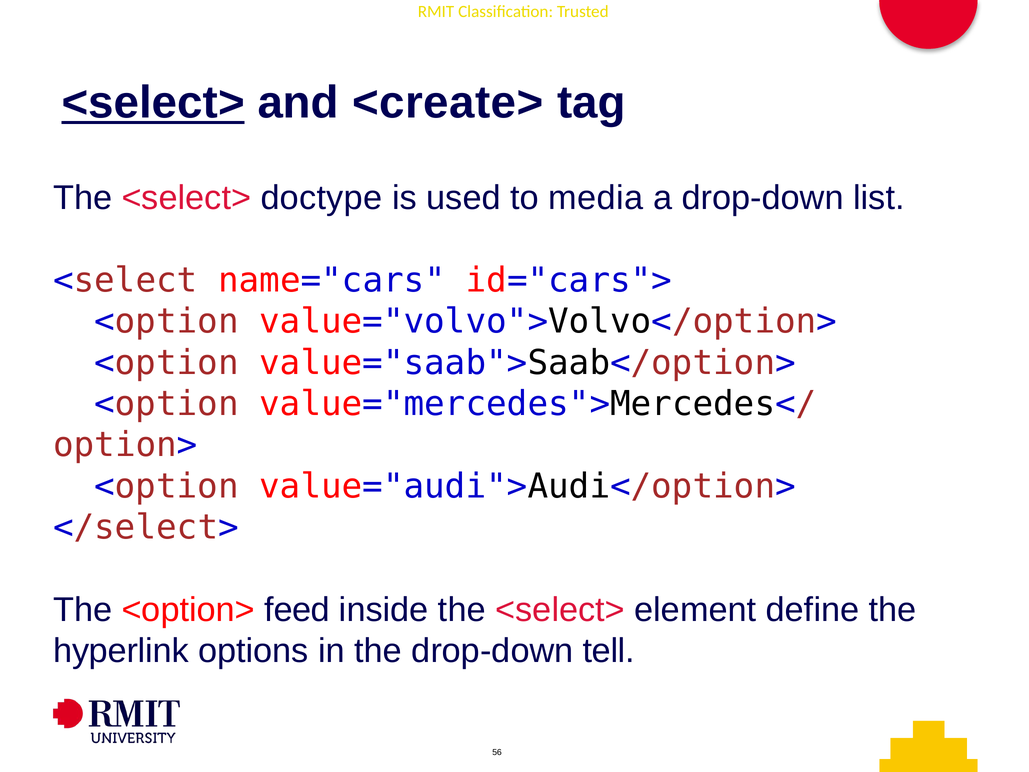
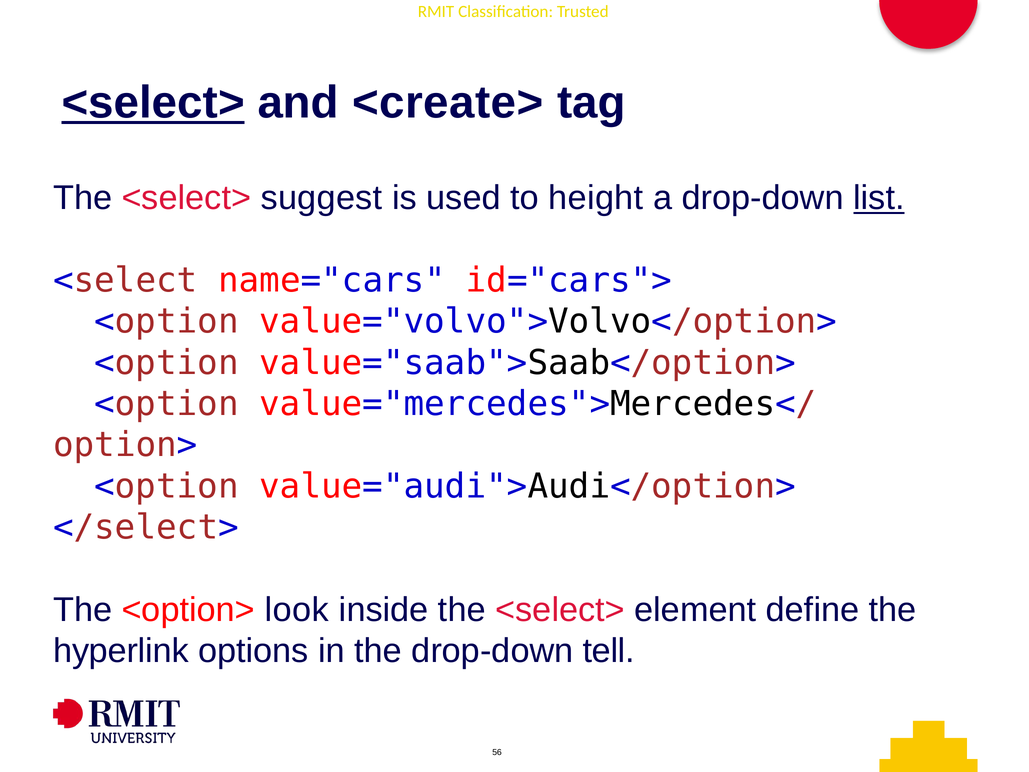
doctype: doctype -> suggest (321, 198)
media: media -> height (596, 198)
list underline: none -> present (879, 198)
feed: feed -> look (297, 610)
